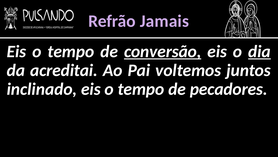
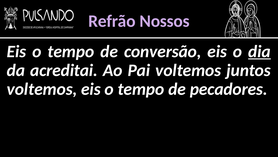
Jamais: Jamais -> Nossos (165, 21)
conversão underline: present -> none (163, 51)
inclinado: inclinado -> voltemos (42, 89)
